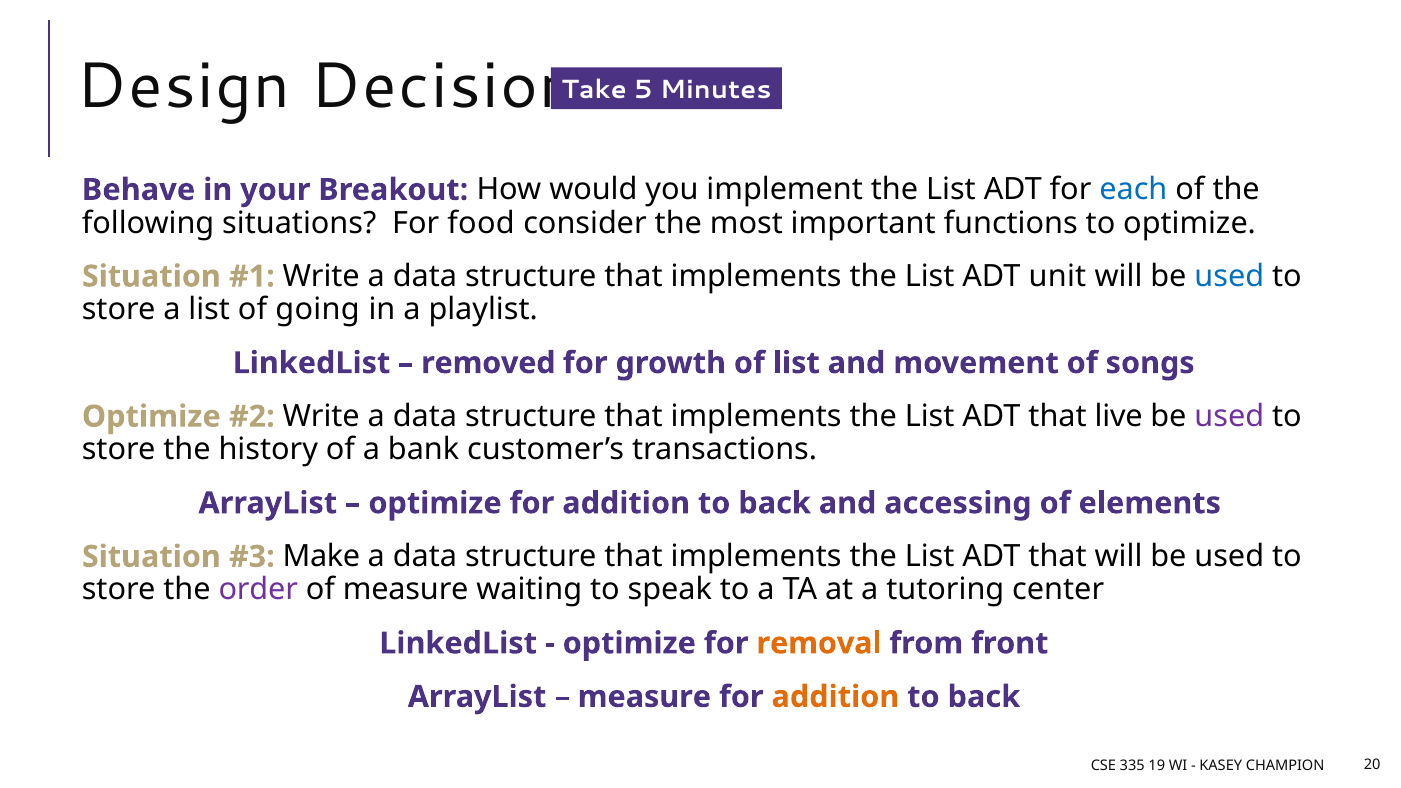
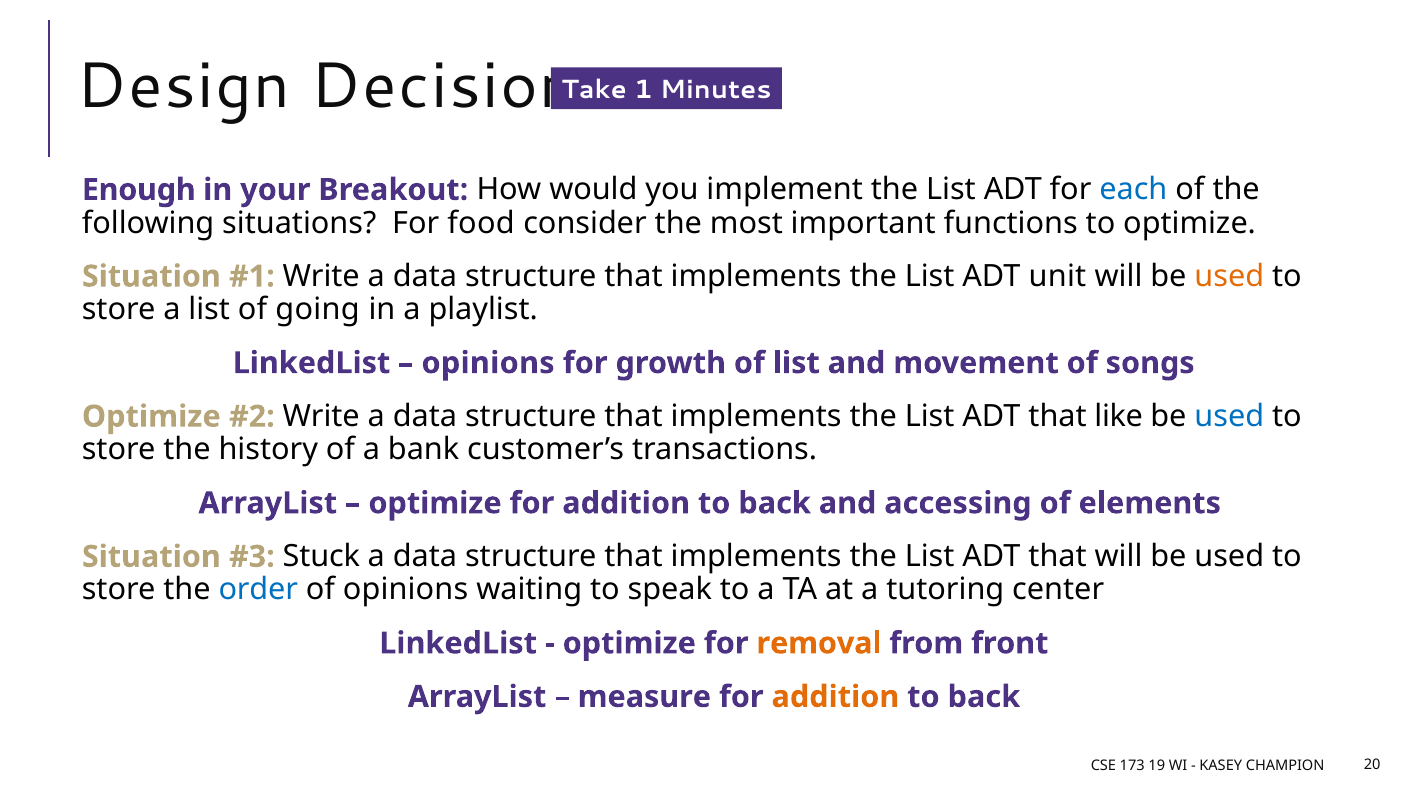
5: 5 -> 1 (643, 90)
Behave: Behave -> Enough (139, 190)
used colour: blue -> orange (1229, 276)
removed: removed -> opinions (488, 363)
live: live -> like (1119, 417)
used colour: purple -> blue (1229, 417)
Make: Make -> Stuck (321, 557)
order colour: purple -> blue (258, 590)
of measure: measure -> opinions (406, 590)
335: 335 -> 173 (1132, 766)
